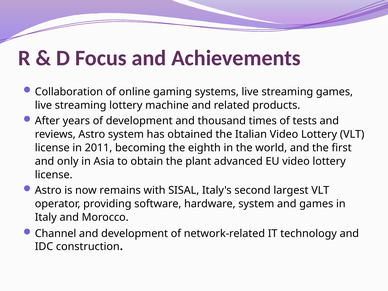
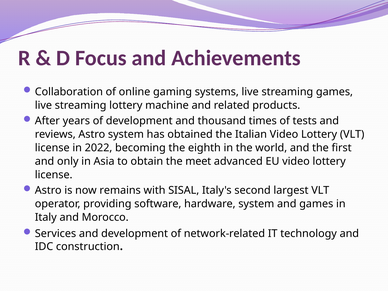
2011: 2011 -> 2022 (99, 148)
plant: plant -> meet (198, 161)
Channel: Channel -> Services (56, 234)
